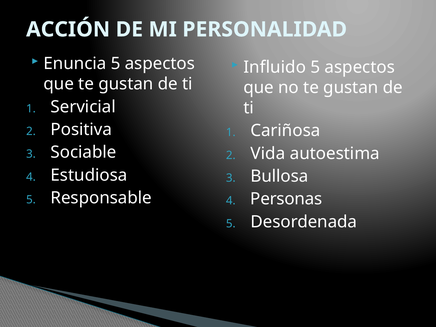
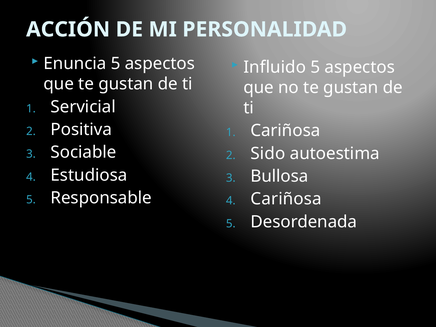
Vida: Vida -> Sido (268, 153)
Personas: Personas -> Cariñosa (286, 199)
